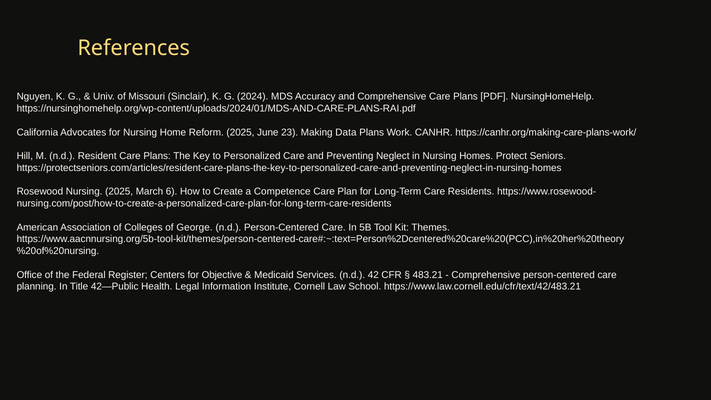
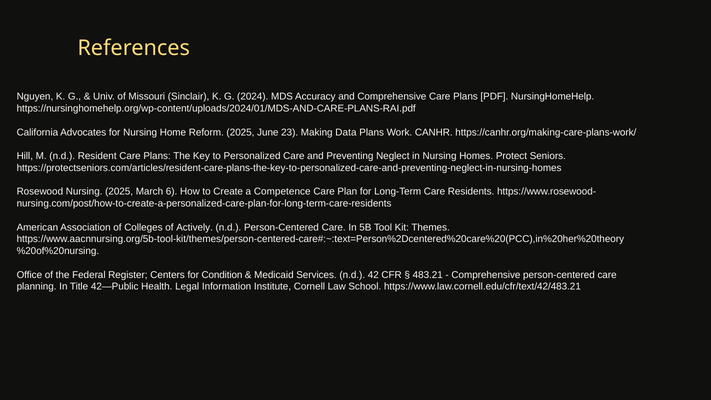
George: George -> Actively (195, 227)
Objective: Objective -> Condition (222, 275)
